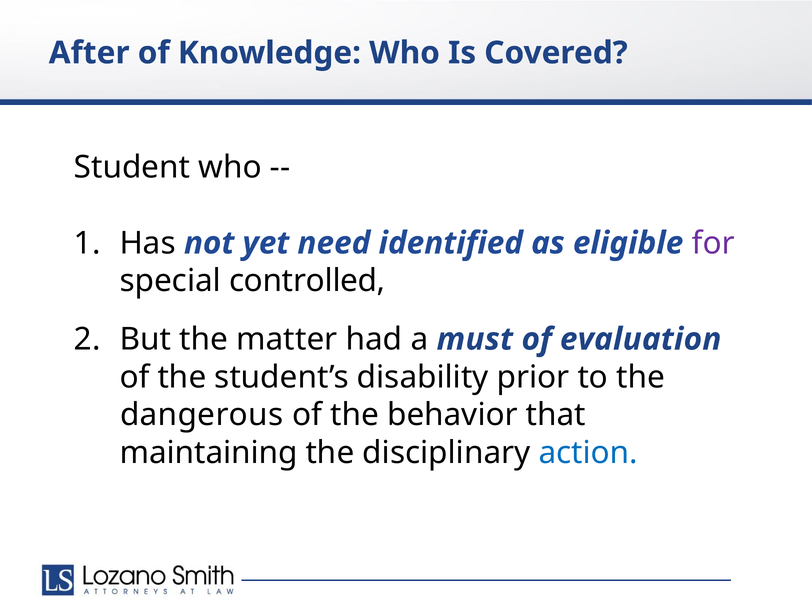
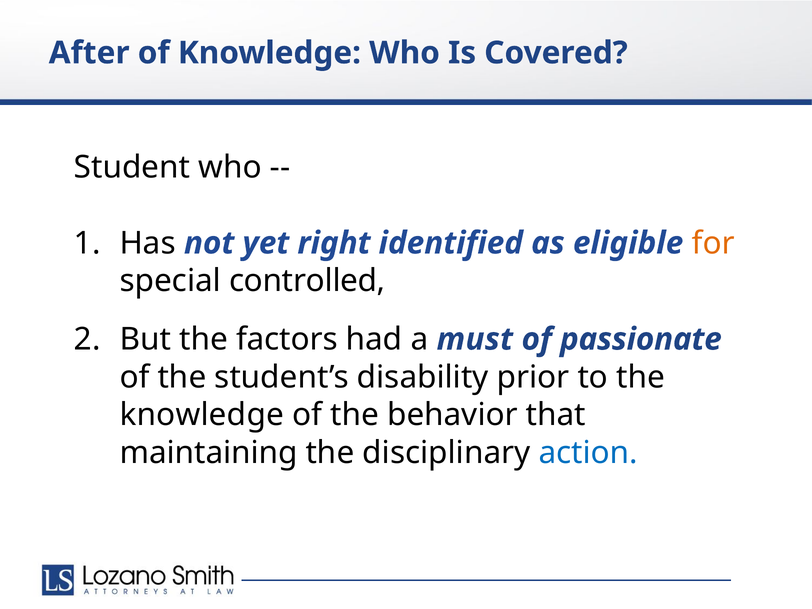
need: need -> right (334, 243)
for colour: purple -> orange (713, 243)
matter: matter -> factors (287, 339)
evaluation: evaluation -> passionate (641, 339)
dangerous: dangerous -> knowledge (202, 415)
